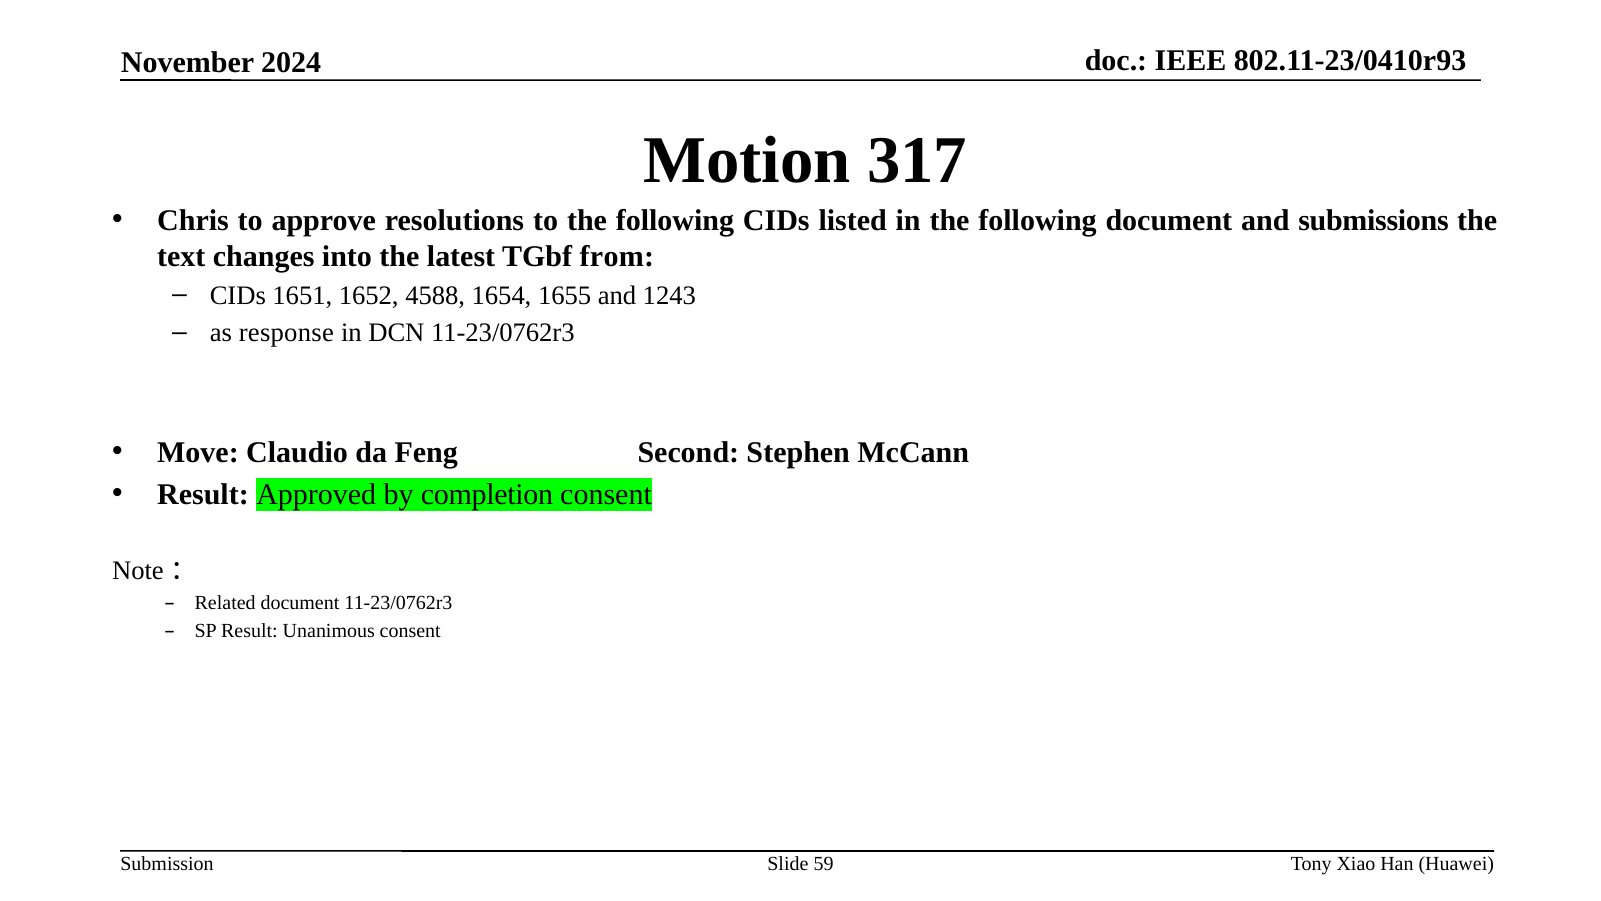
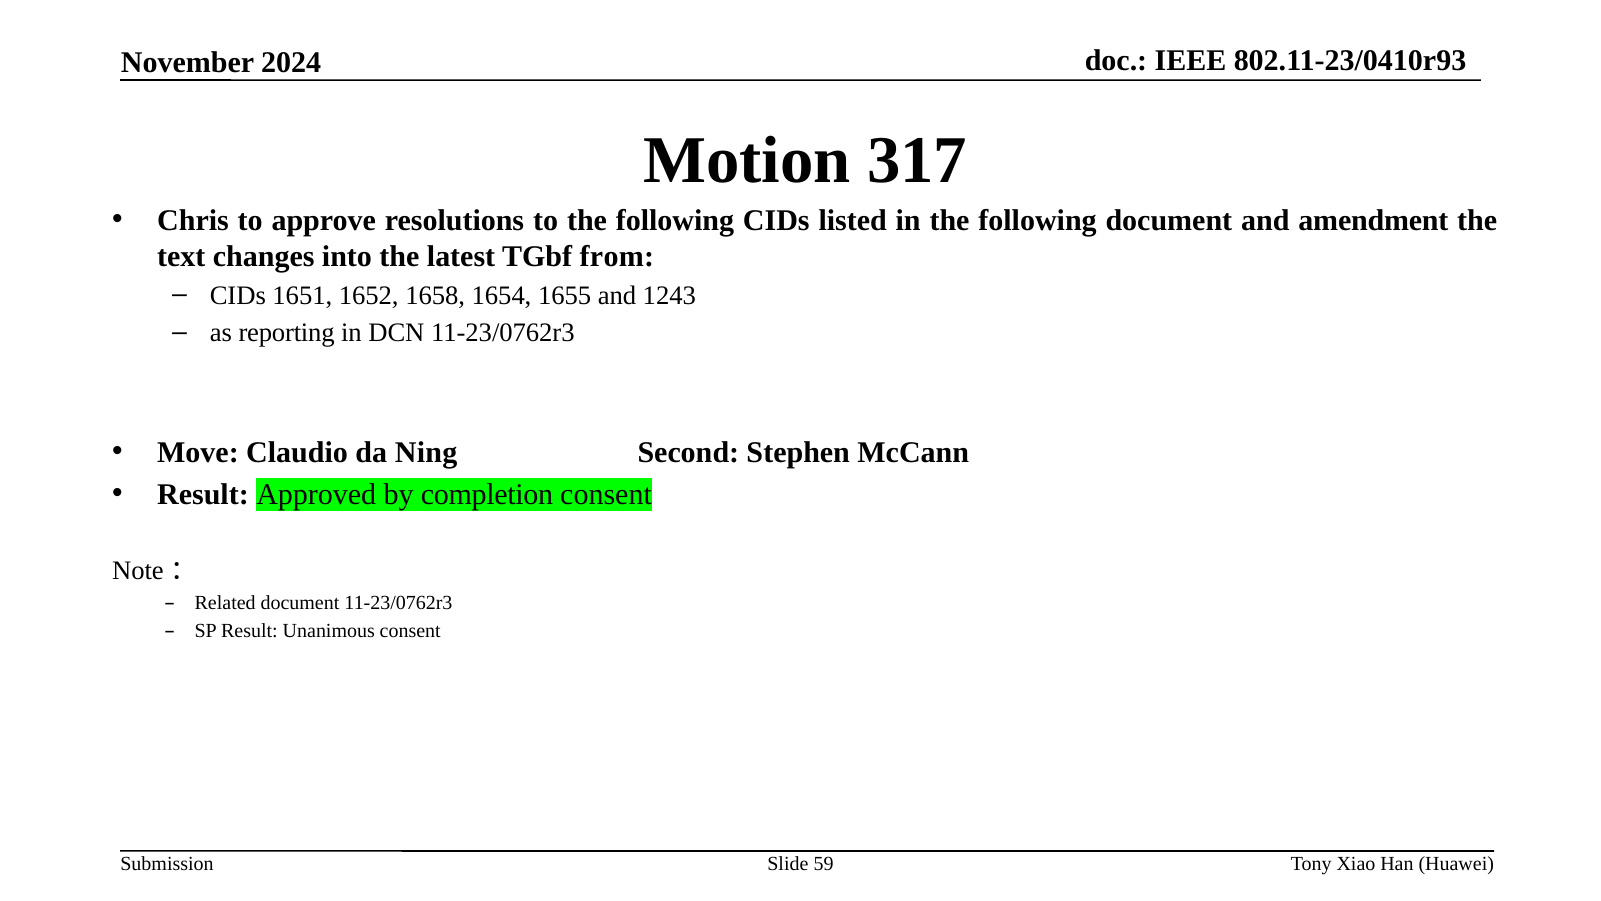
submissions: submissions -> amendment (1373, 220)
4588: 4588 -> 1658 (435, 295)
response: response -> reporting (287, 333)
Feng: Feng -> Ning (426, 452)
